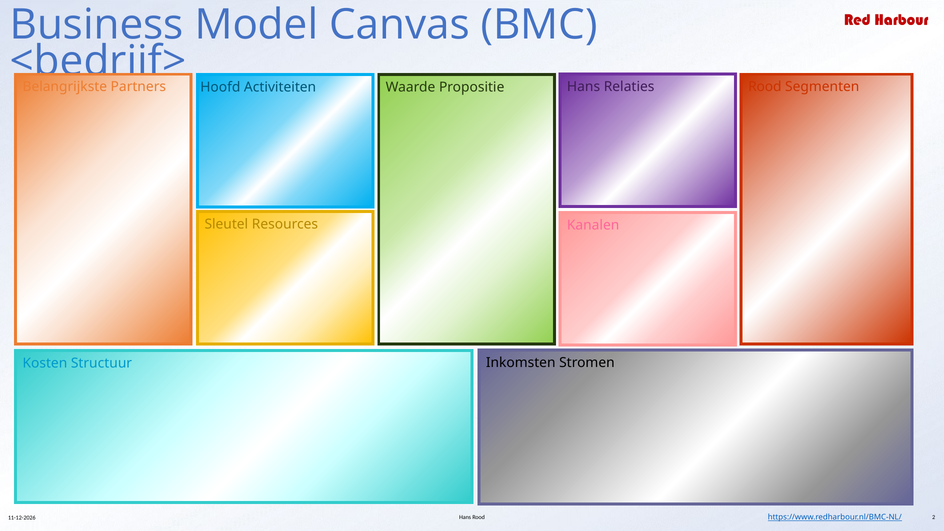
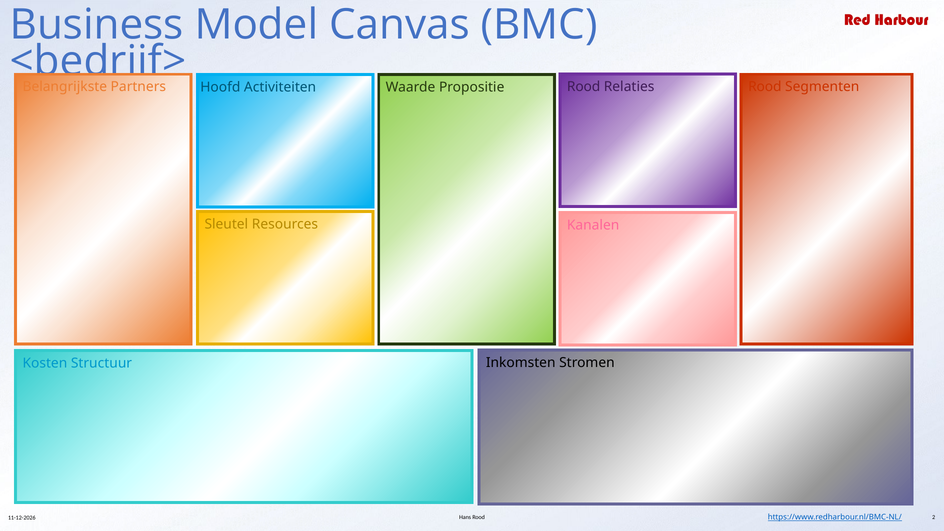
Hans: Hans -> Rood (584, 87)
